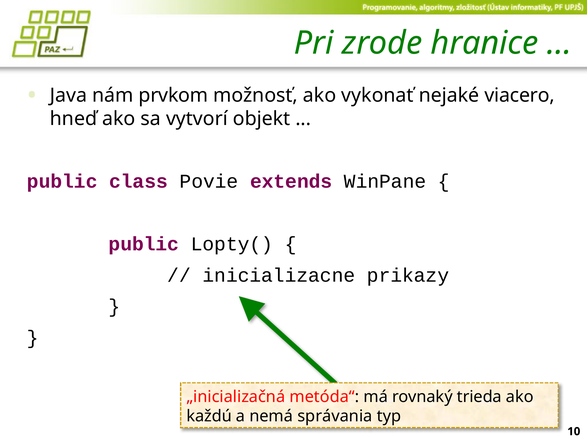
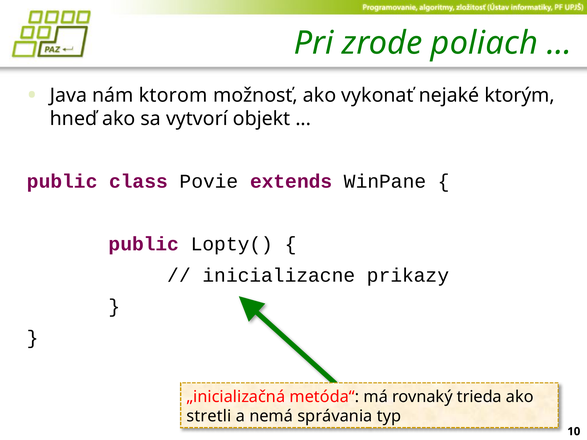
hranice: hranice -> poliach (484, 43)
prvkom: prvkom -> ktorom (173, 95)
viacero: viacero -> ktorým (520, 95)
každú: každú -> stretli (209, 416)
